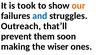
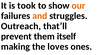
and colour: blue -> orange (40, 16)
soon: soon -> itself (66, 36)
wiser: wiser -> loves (58, 47)
